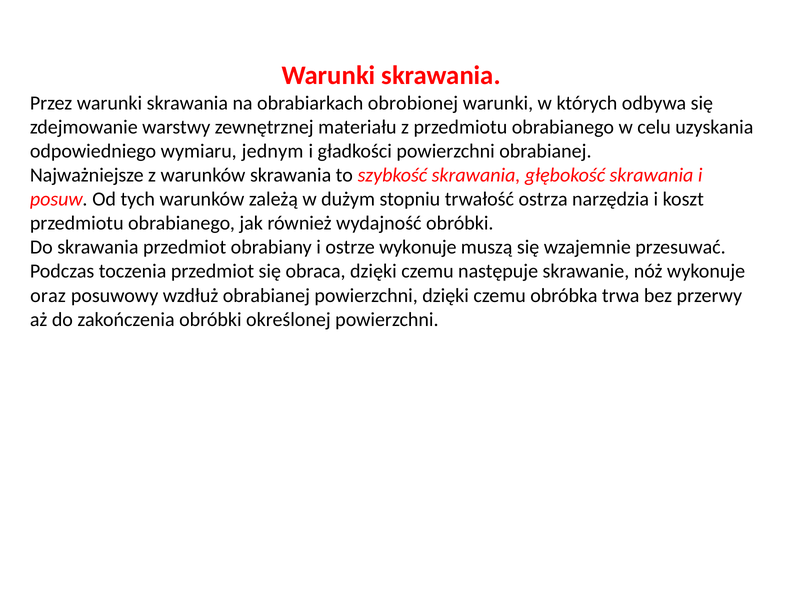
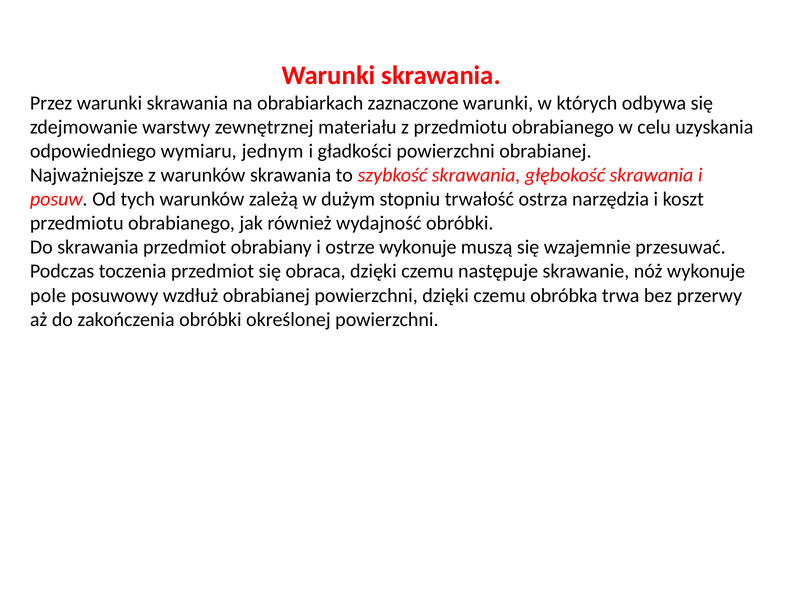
obrobionej: obrobionej -> zaznaczone (413, 103)
oraz: oraz -> pole (48, 295)
